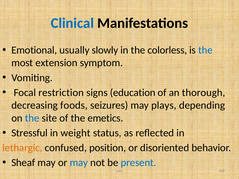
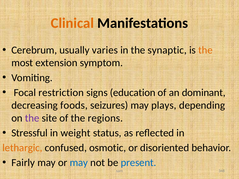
Clinical colour: blue -> orange (72, 23)
Emotional: Emotional -> Cerebrum (34, 50)
slowly: slowly -> varies (105, 50)
colorless: colorless -> synaptic (167, 50)
the colour: blue -> orange (205, 50)
thorough: thorough -> dominant (204, 93)
the colour: blue -> purple (32, 118)
emetics: emetics -> regions (105, 118)
position: position -> osmotic (108, 148)
Sheaf: Sheaf -> Fairly (23, 163)
